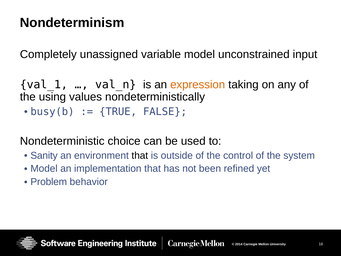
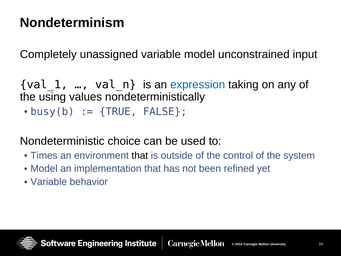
expression colour: orange -> blue (198, 85)
Sanity: Sanity -> Times (44, 155)
Problem: Problem -> Variable (49, 182)
